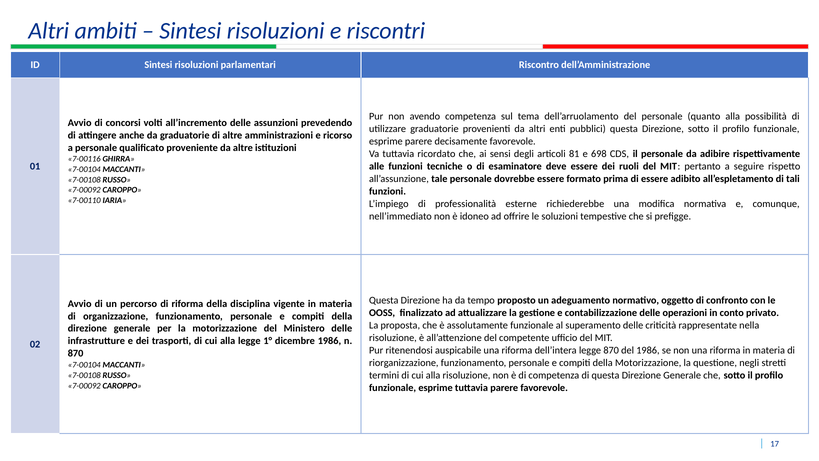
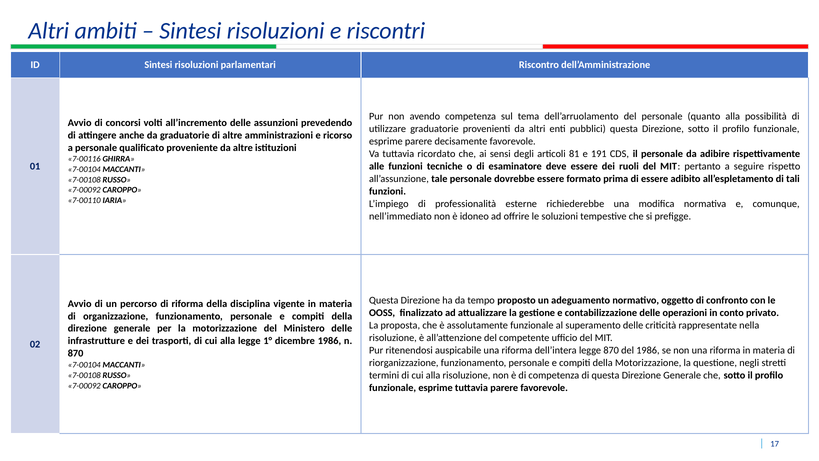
698: 698 -> 191 (599, 154)
